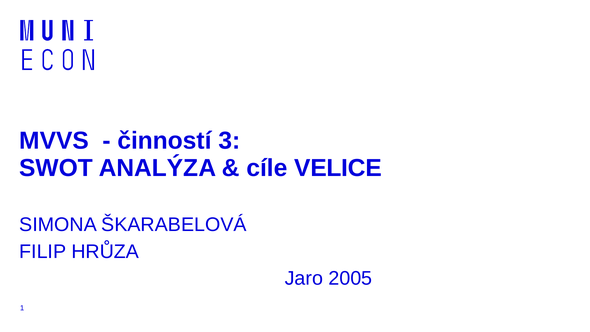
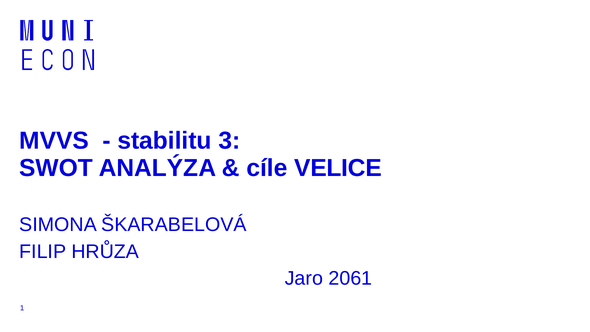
činností: činností -> stabilitu (164, 141)
2005: 2005 -> 2061 (350, 278)
